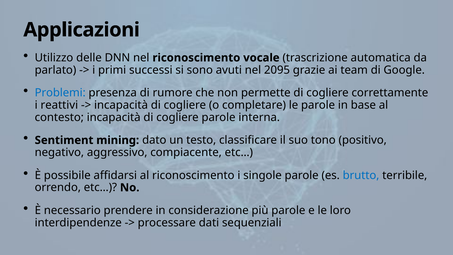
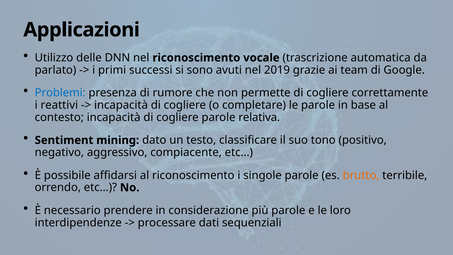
2095: 2095 -> 2019 (277, 70)
interna: interna -> relativa (259, 117)
brutto colour: blue -> orange (361, 175)
